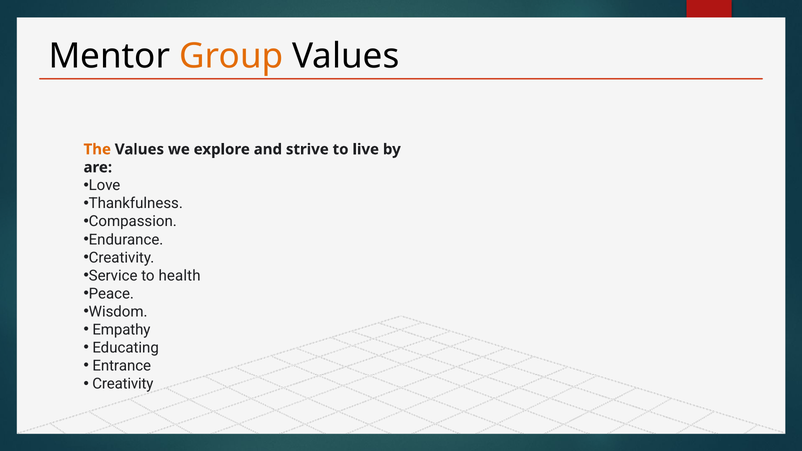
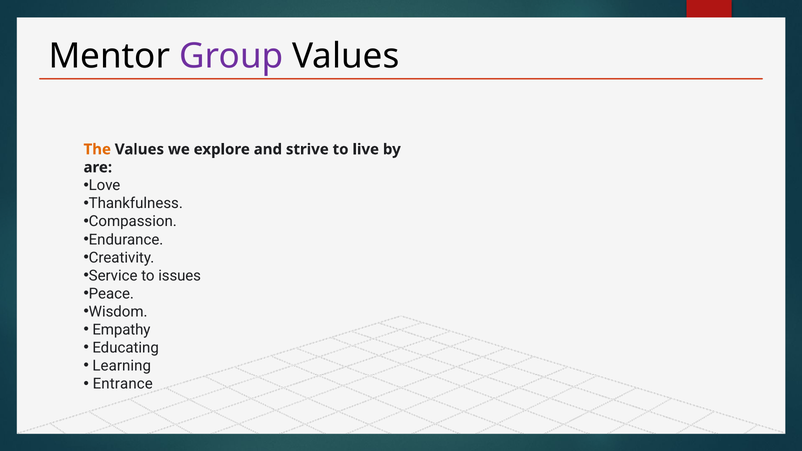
Group colour: orange -> purple (231, 56)
health: health -> issues (180, 276)
Entrance: Entrance -> Learning (122, 366)
Creativity: Creativity -> Entrance (123, 384)
